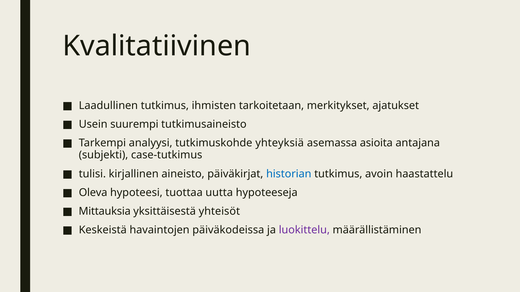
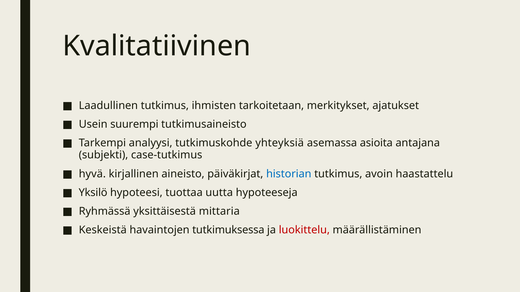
tulisi: tulisi -> hyvä (92, 174)
Oleva: Oleva -> Yksilö (93, 193)
Mittauksia: Mittauksia -> Ryhmässä (105, 212)
yhteisöt: yhteisöt -> mittaria (219, 212)
päiväkodeissa: päiväkodeissa -> tutkimuksessa (228, 230)
luokittelu colour: purple -> red (304, 230)
